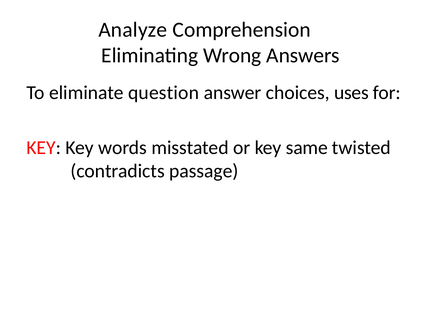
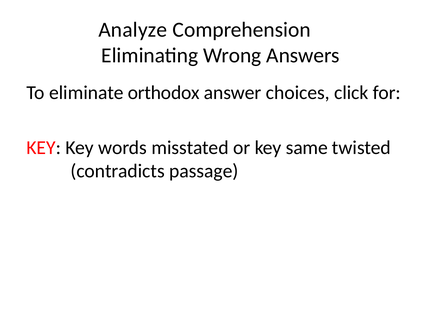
question: question -> orthodox (164, 93)
uses: uses -> click (351, 93)
